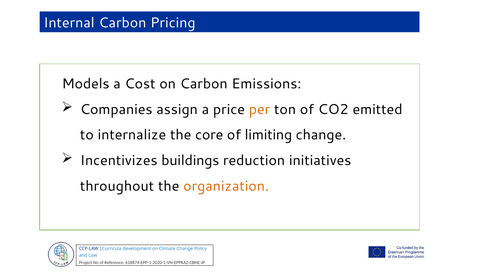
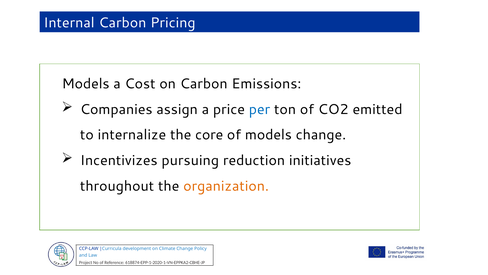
per colour: orange -> blue (260, 109)
of limiting: limiting -> models (268, 135)
buildings: buildings -> pursuing (190, 160)
